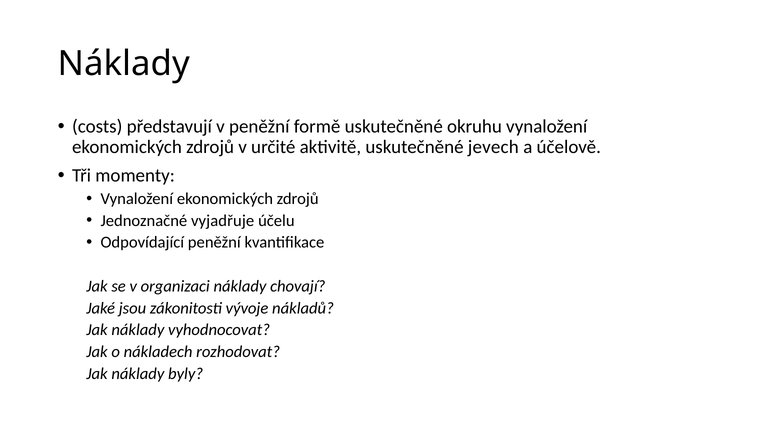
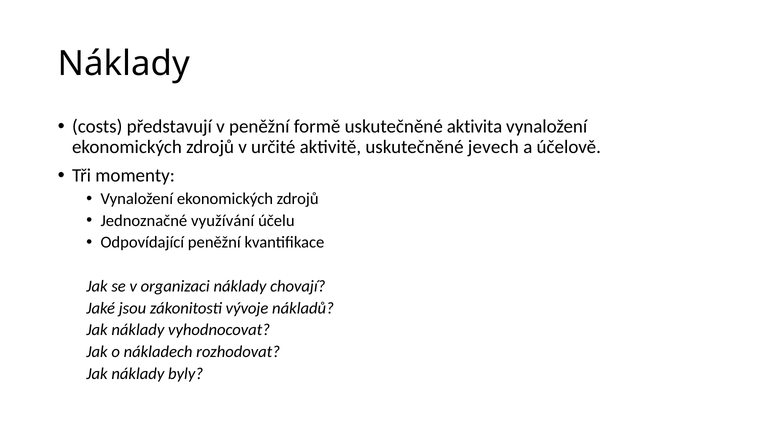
okruhu: okruhu -> aktivita (475, 127)
vyjadřuje: vyjadřuje -> využívání (223, 221)
